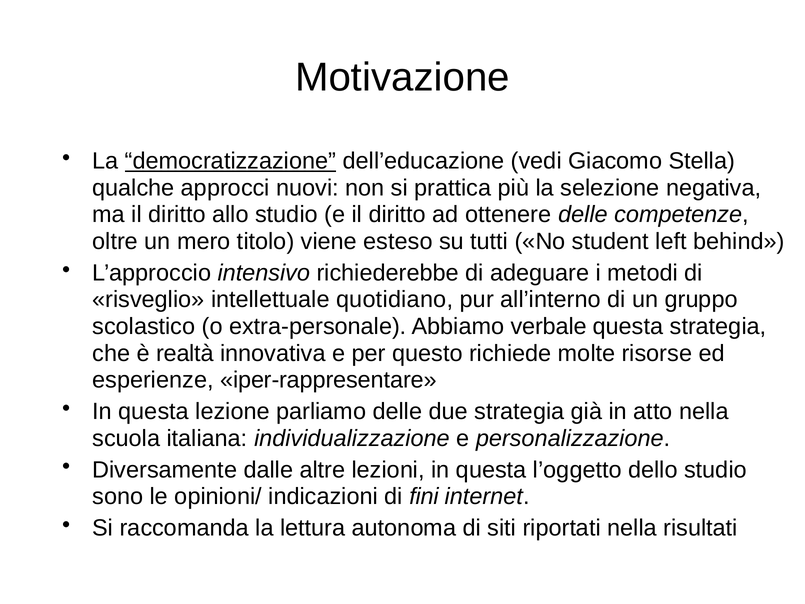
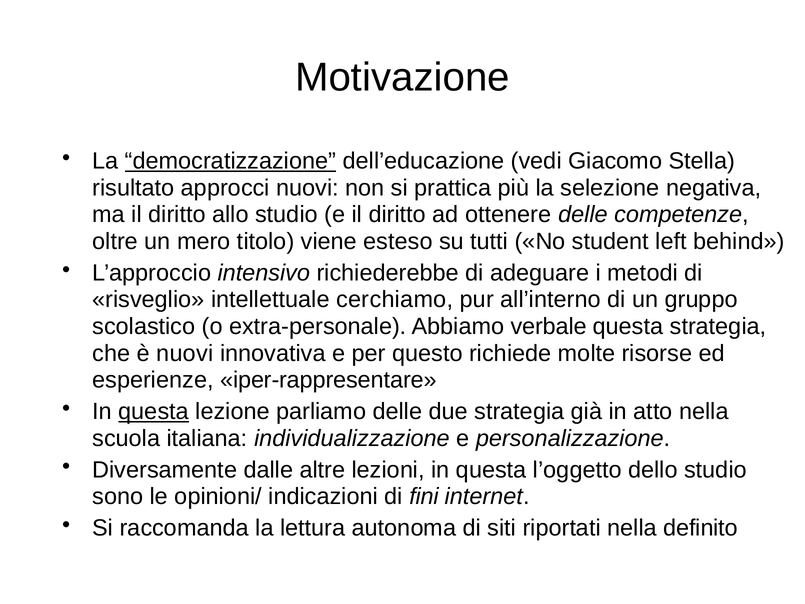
qualche: qualche -> risultato (133, 188)
quotidiano: quotidiano -> cerchiamo (395, 300)
è realtà: realtà -> nuovi (185, 353)
questa underline: none -> present (154, 411)
risultati: risultati -> definito (701, 528)
